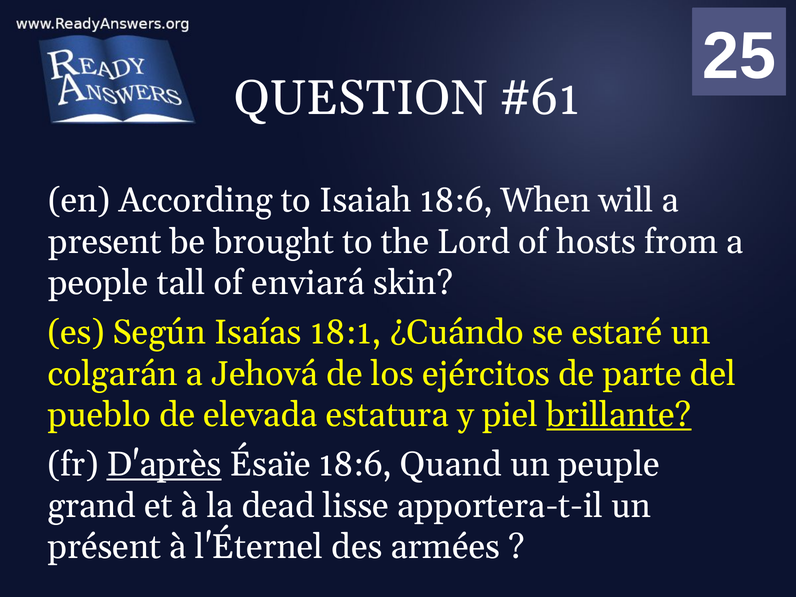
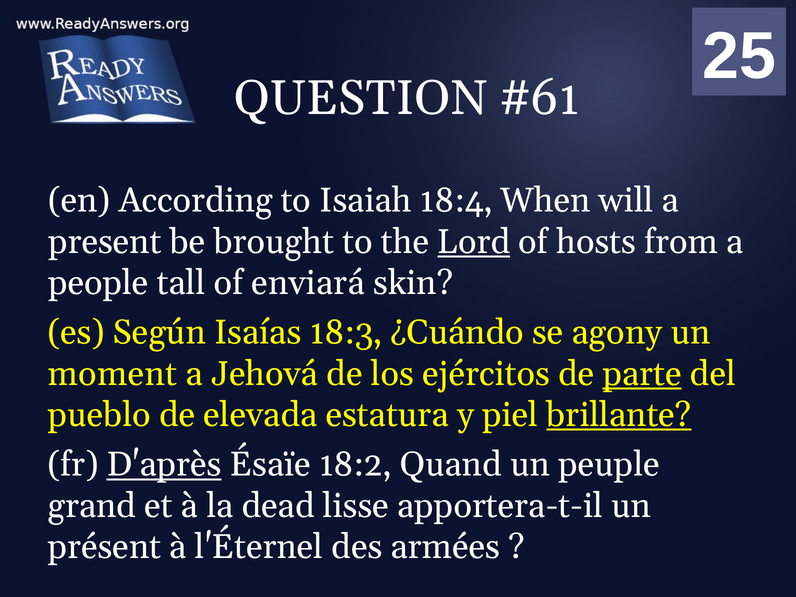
Isaiah 18:6: 18:6 -> 18:4 (456, 201)
Lord underline: none -> present (474, 242)
18:1: 18:1 -> 18:3 (346, 333)
estaré: estaré -> agony (617, 333)
colgarán: colgarán -> moment (112, 374)
parte underline: none -> present (642, 374)
Ésaïe 18:6: 18:6 -> 18:2 (355, 465)
